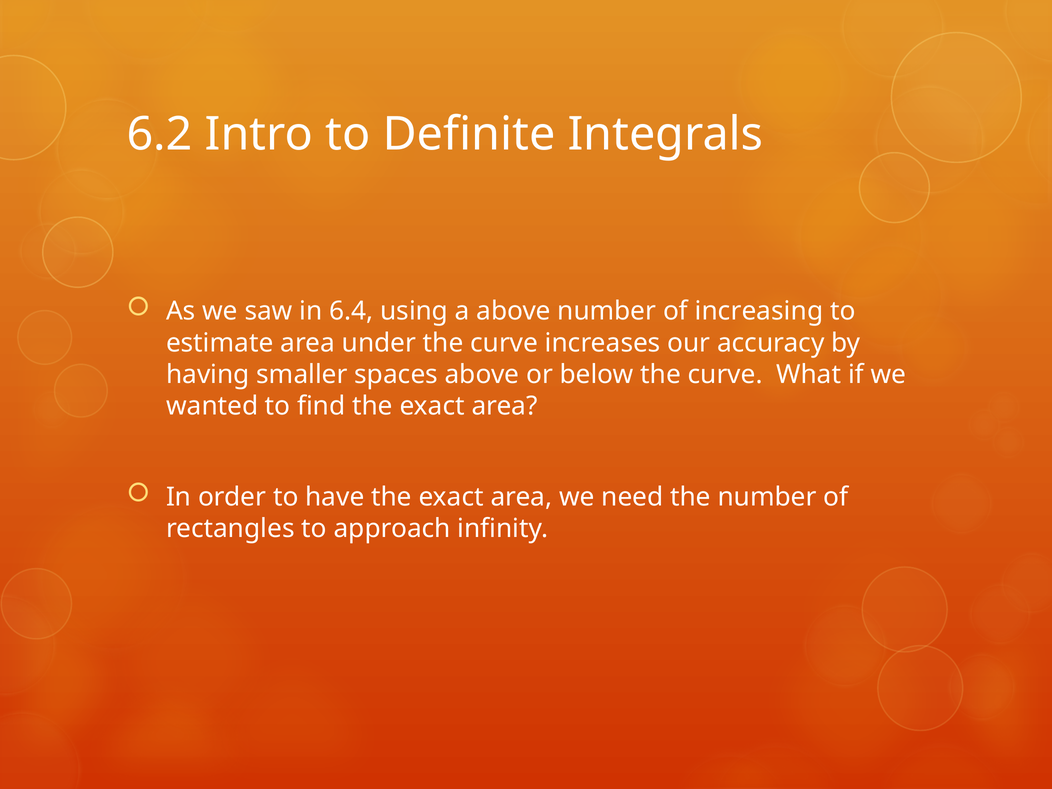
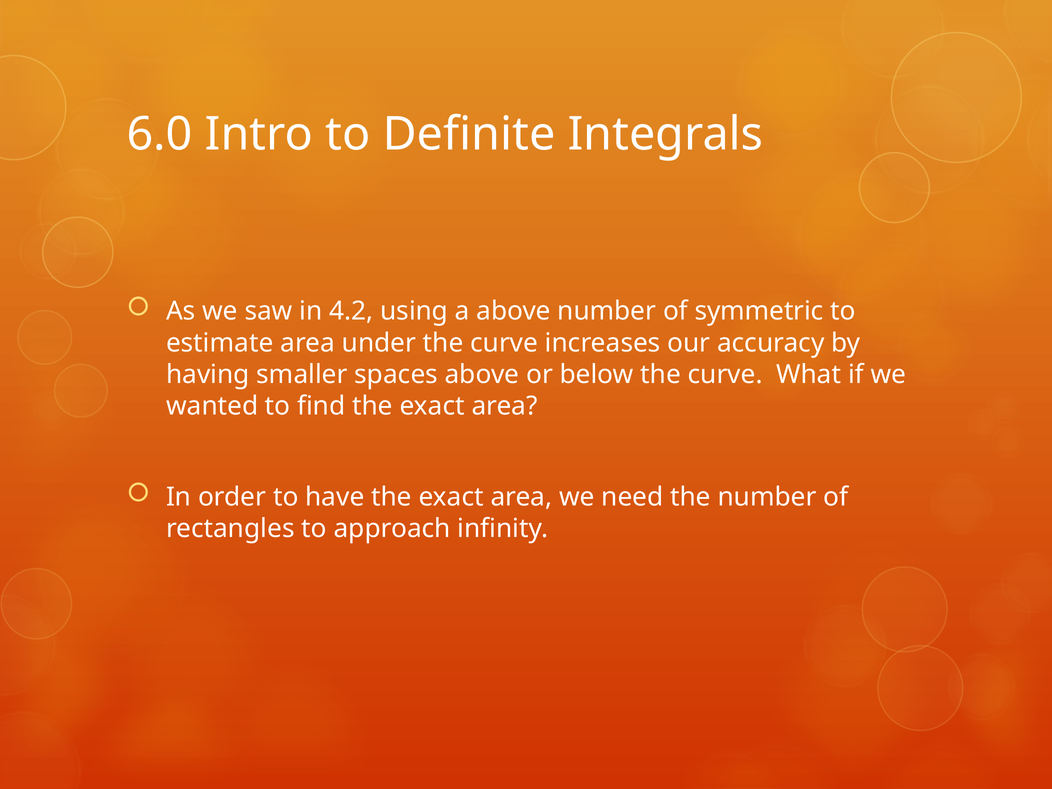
6.2: 6.2 -> 6.0 (160, 134)
6.4: 6.4 -> 4.2 (351, 311)
increasing: increasing -> symmetric (759, 311)
